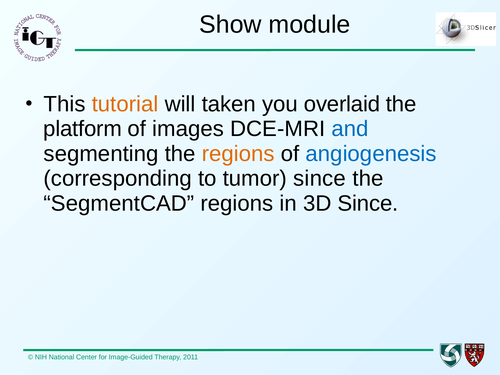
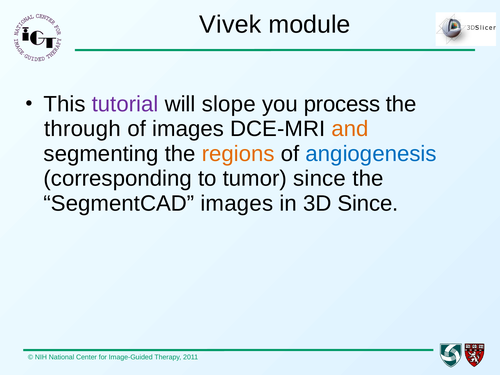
Show: Show -> Vivek (230, 25)
tutorial colour: orange -> purple (125, 104)
taken: taken -> slope (229, 104)
overlaid: overlaid -> process (342, 104)
platform: platform -> through (82, 129)
and colour: blue -> orange (350, 129)
SegmentCAD regions: regions -> images (237, 203)
